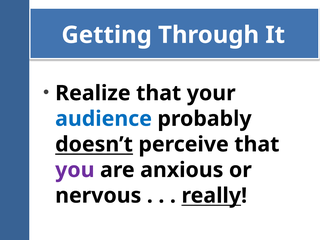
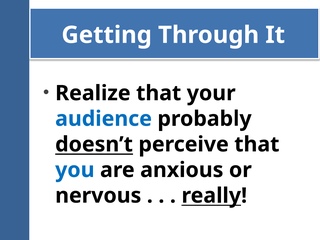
you colour: purple -> blue (75, 170)
